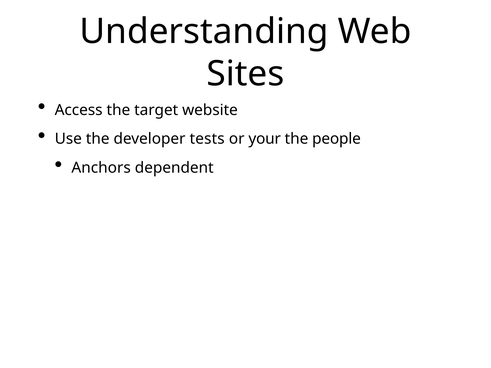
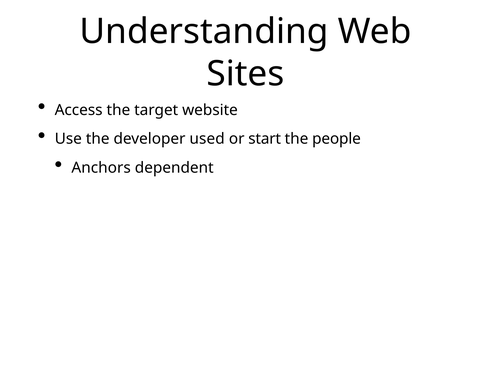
tests: tests -> used (207, 139)
your: your -> start (265, 139)
